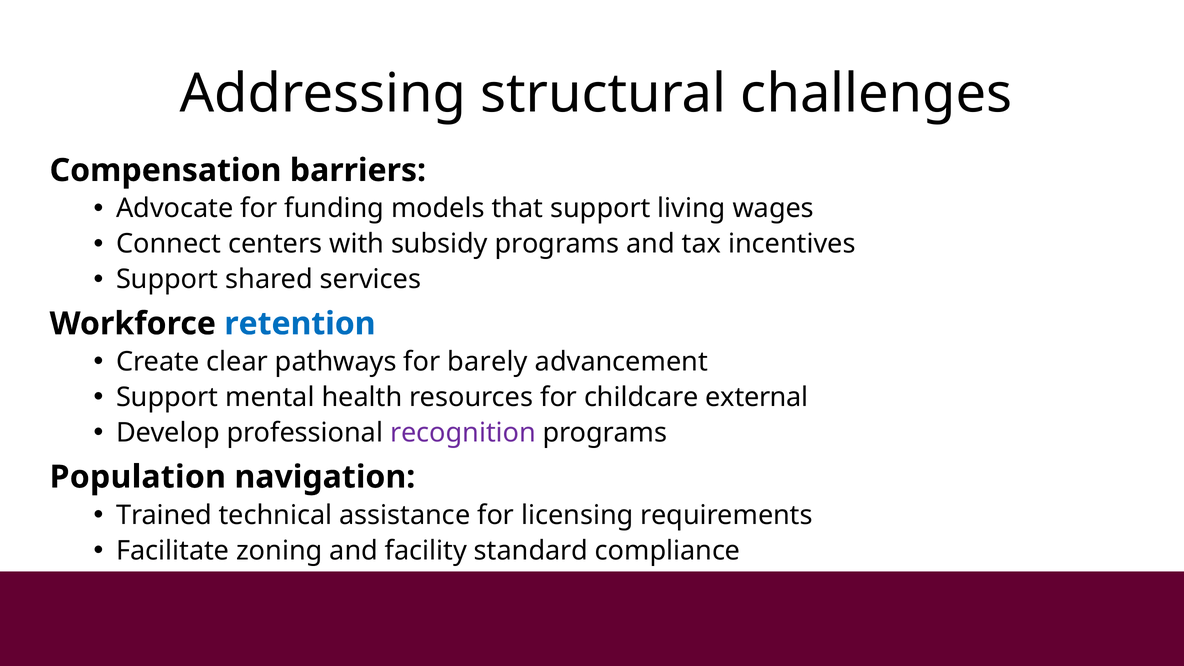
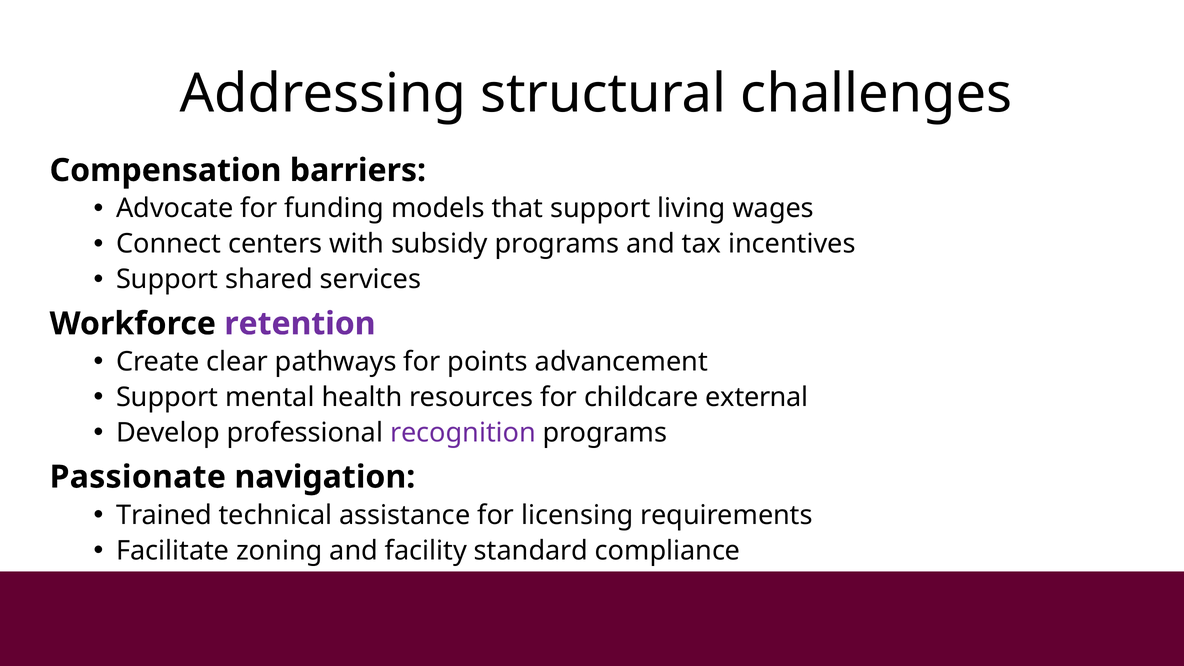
retention colour: blue -> purple (300, 324)
barely: barely -> points (488, 362)
Population: Population -> Passionate (138, 477)
